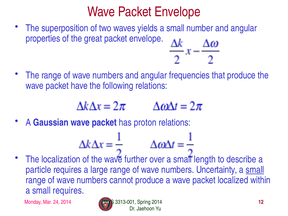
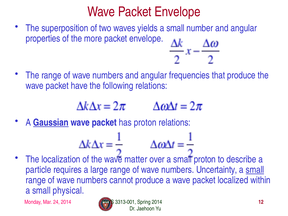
great: great -> more (93, 39)
Gaussian underline: none -> present (51, 123)
further: further -> matter (136, 159)
length: length -> proton (205, 159)
small requires: requires -> physical (68, 191)
